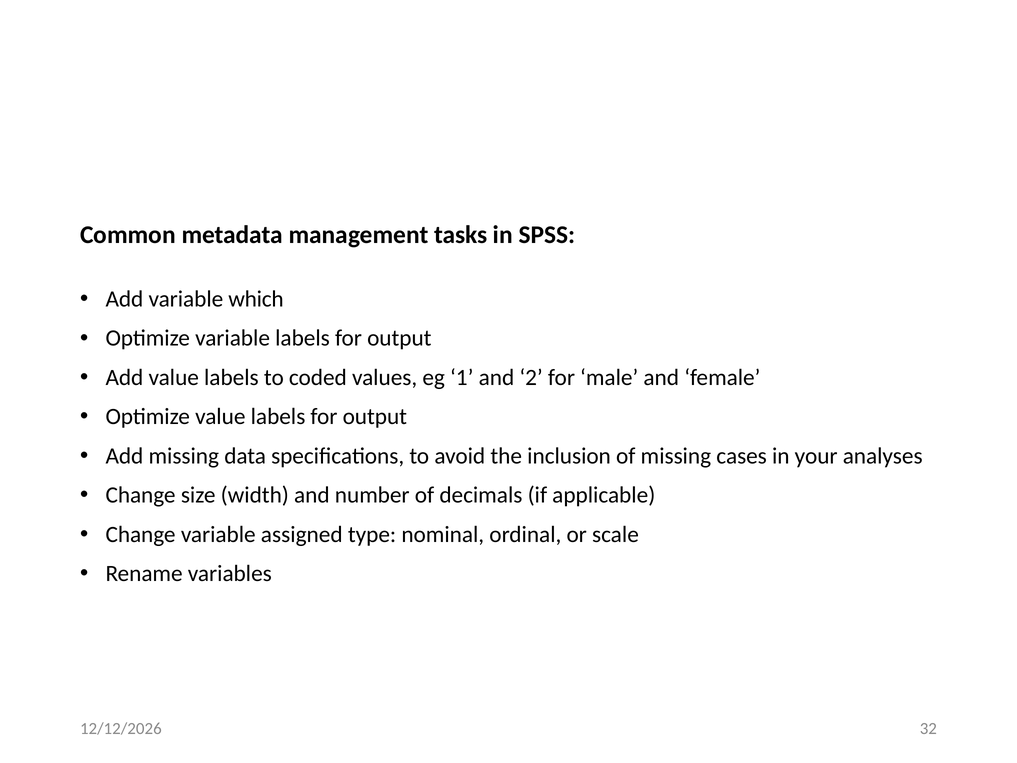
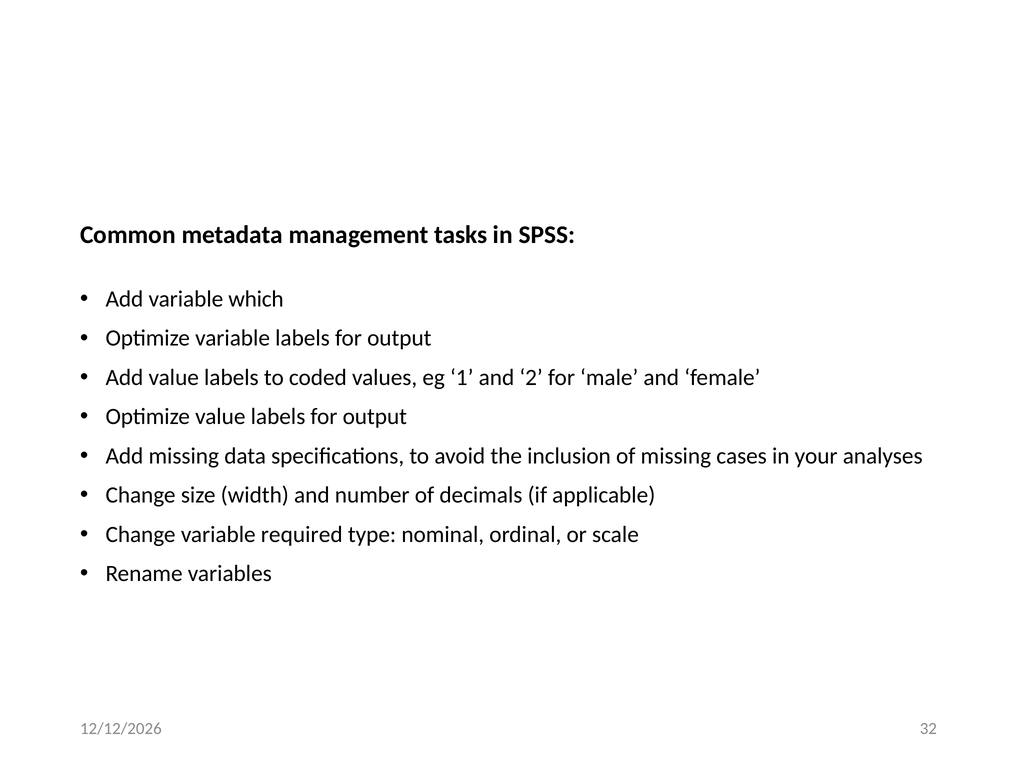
assigned: assigned -> required (302, 534)
